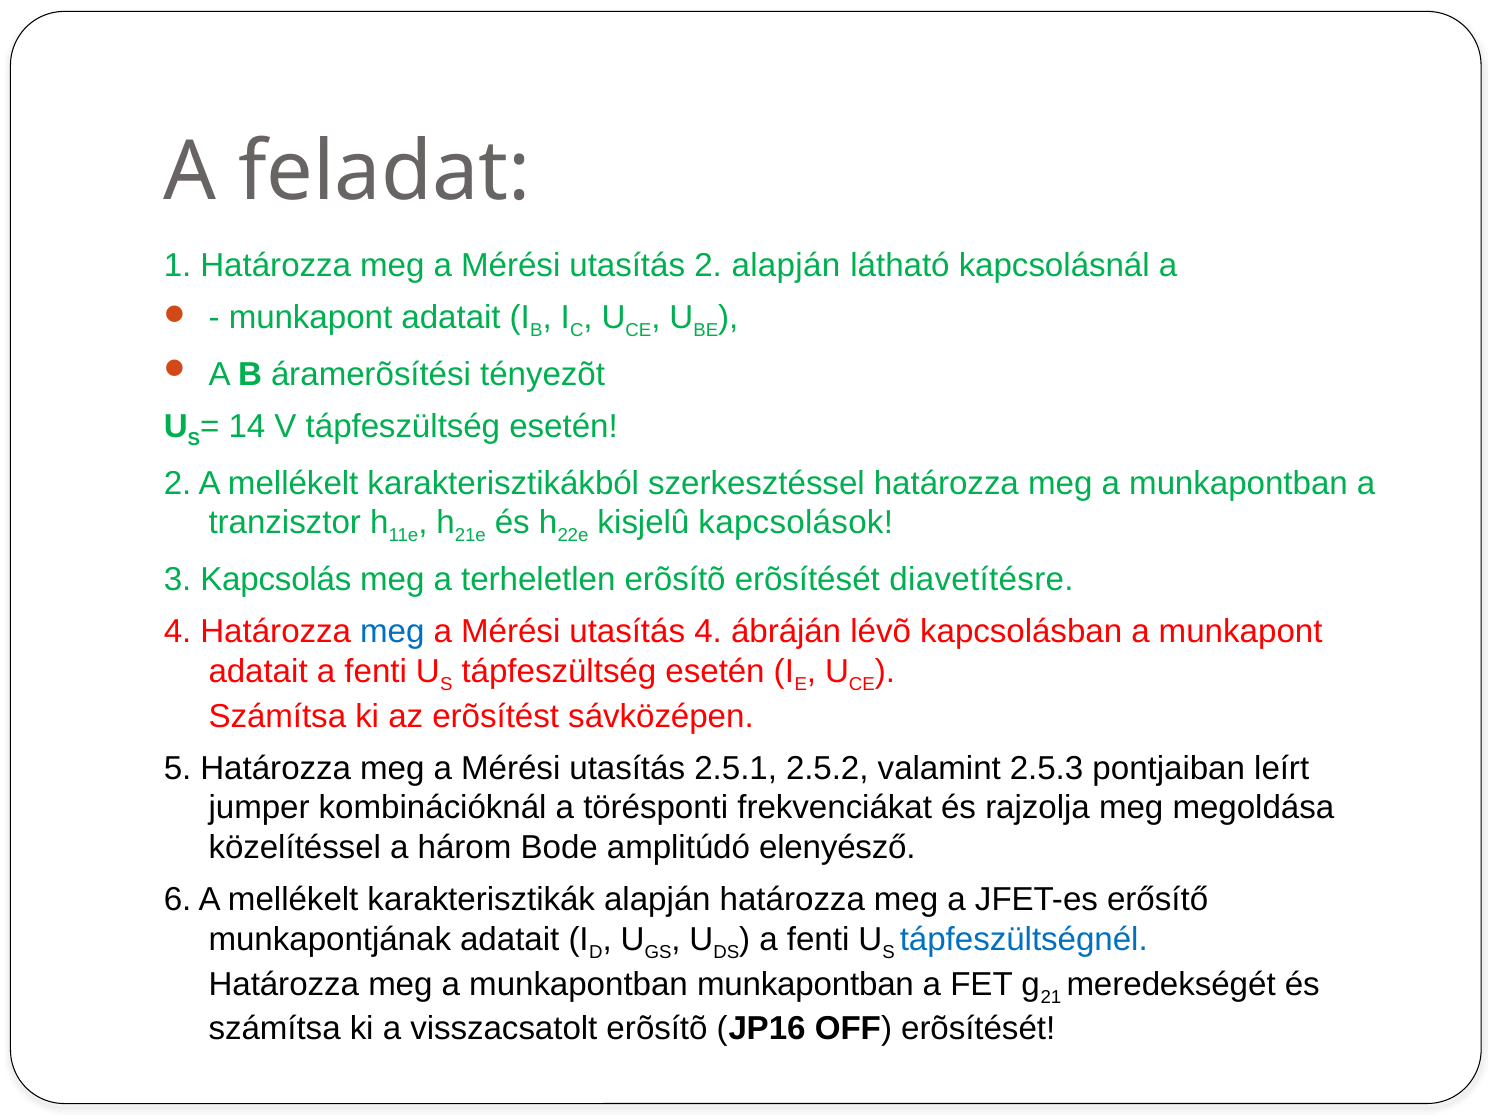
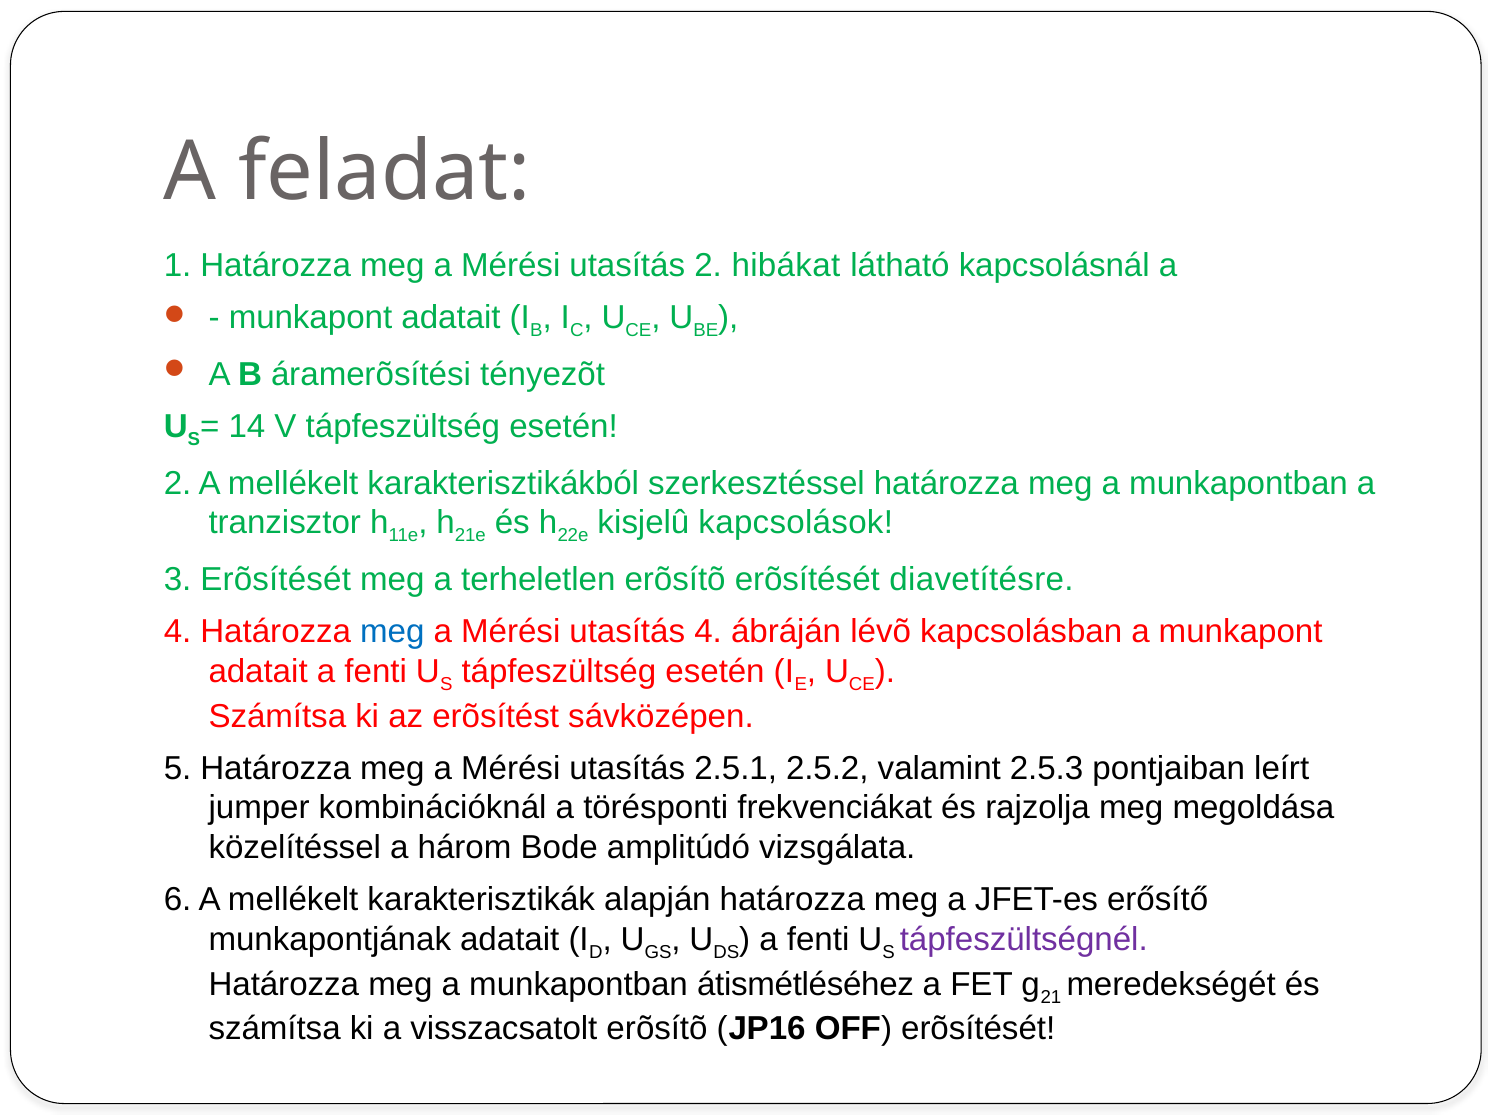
2 alapján: alapján -> hibákat (786, 266)
3 Kapcsolás: Kapcsolás -> Erõsítését (276, 580)
elenyésző: elenyésző -> vizsgálata (837, 848)
tápfeszültségnél colour: blue -> purple (1024, 939)
munkapontban munkapontban: munkapontban -> átismétléséhez (806, 984)
